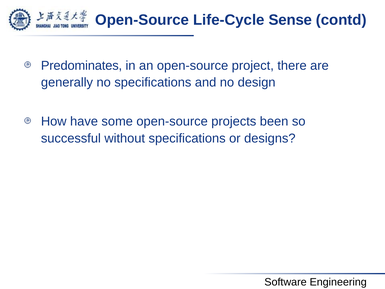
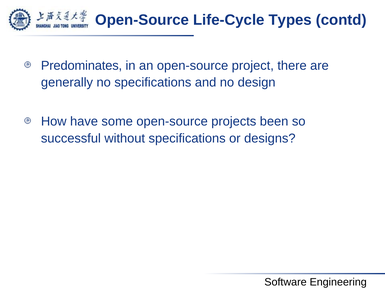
Sense: Sense -> Types (290, 20)
